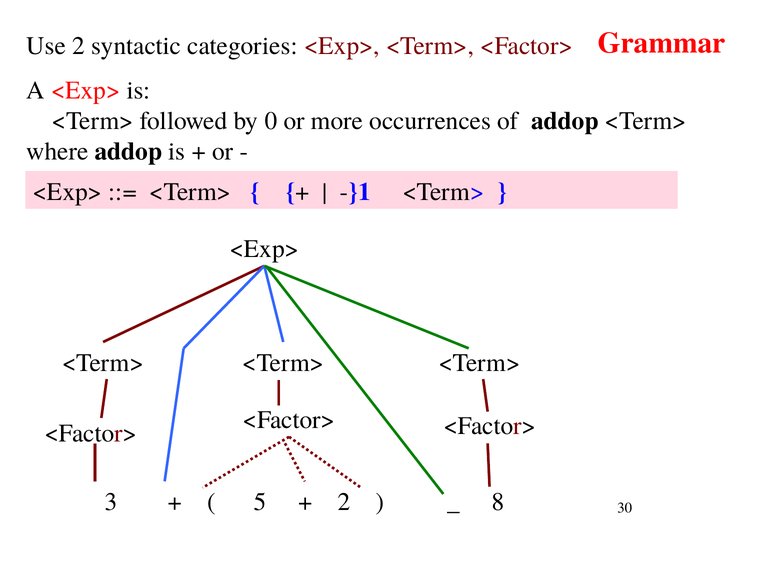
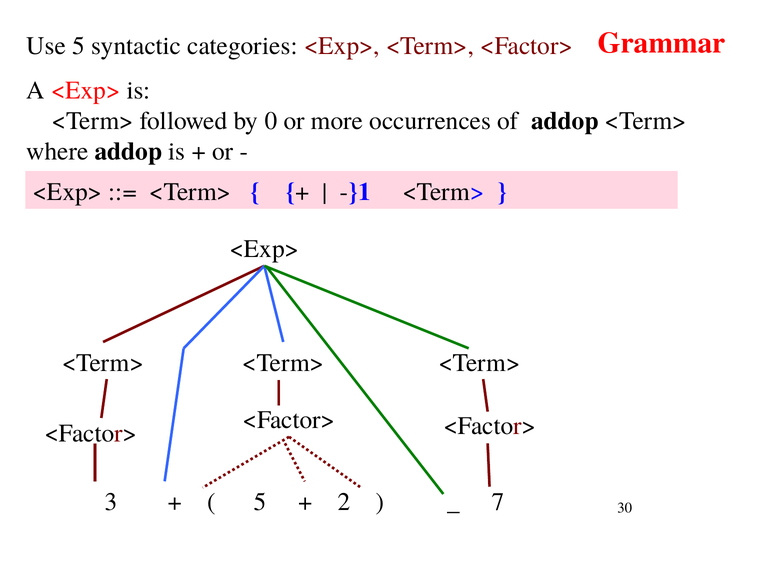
Use 2: 2 -> 5 (78, 46)
8: 8 -> 7 (498, 502)
